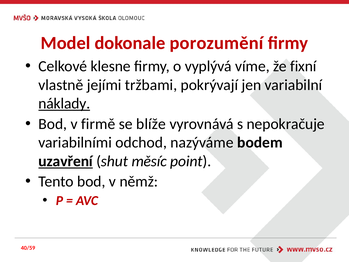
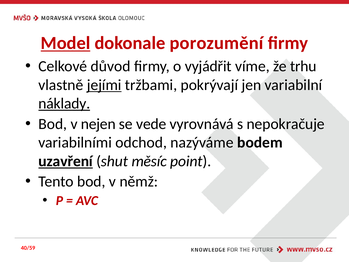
Model underline: none -> present (66, 43)
klesne: klesne -> důvod (111, 66)
vyplývá: vyplývá -> vyjádřit (208, 66)
fixní: fixní -> trhu (303, 66)
jejími underline: none -> present (104, 85)
firmě: firmě -> nejen (98, 124)
blíže: blíže -> vede (151, 124)
